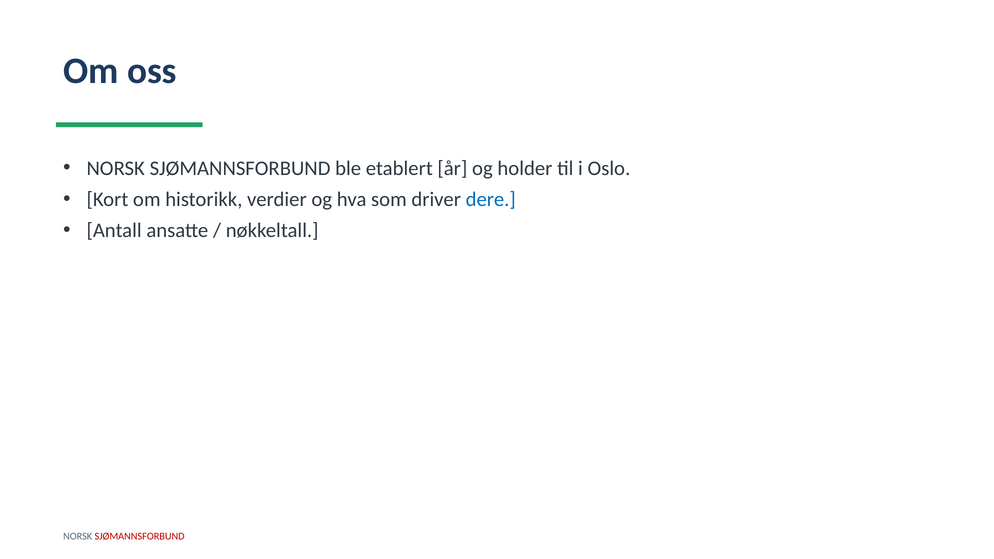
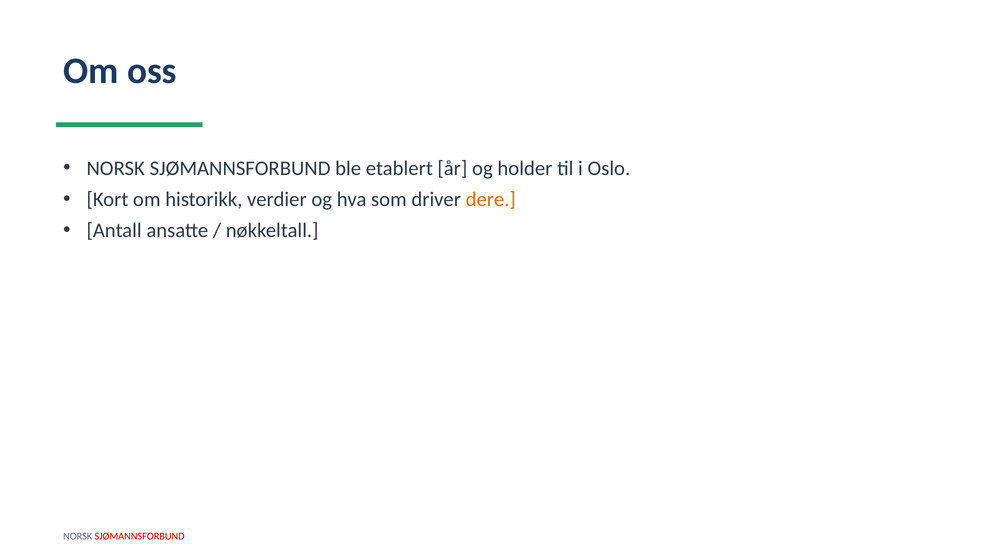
dere colour: blue -> orange (491, 199)
